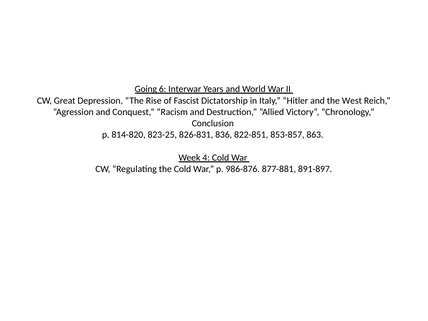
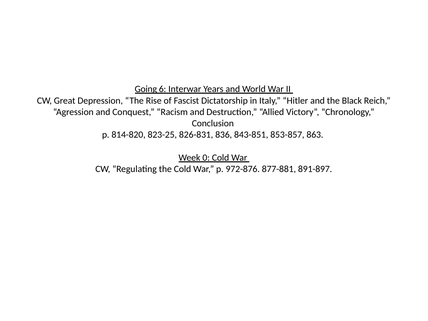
West: West -> Black (352, 101)
822-851: 822-851 -> 843-851 (251, 135)
4: 4 -> 0 (206, 158)
986-876: 986-876 -> 972-876 (243, 169)
